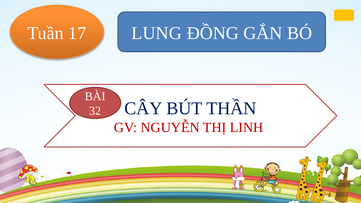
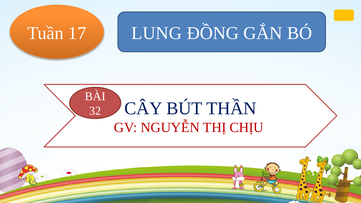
LINH: LINH -> CHỊU (247, 128)
